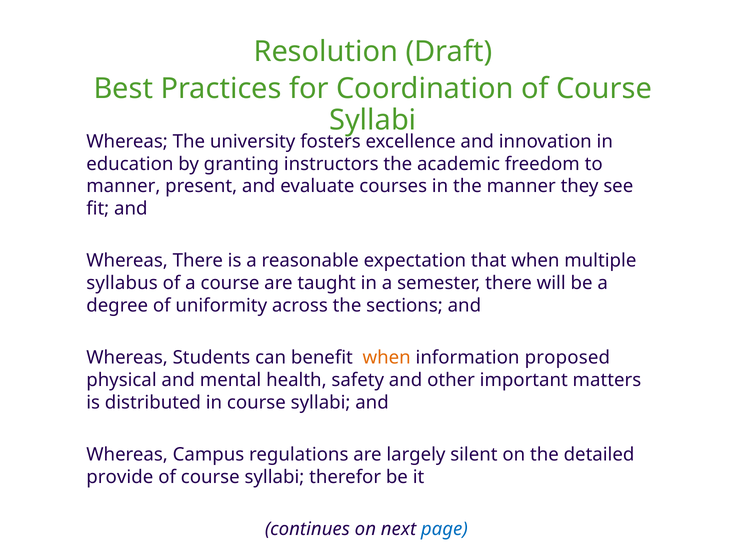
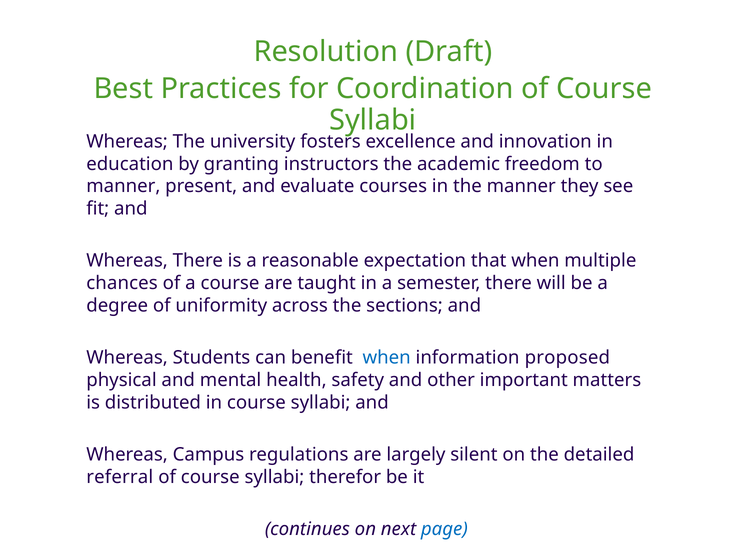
syllabus: syllabus -> chances (122, 283)
when colour: orange -> blue (387, 358)
provide: provide -> referral (120, 477)
